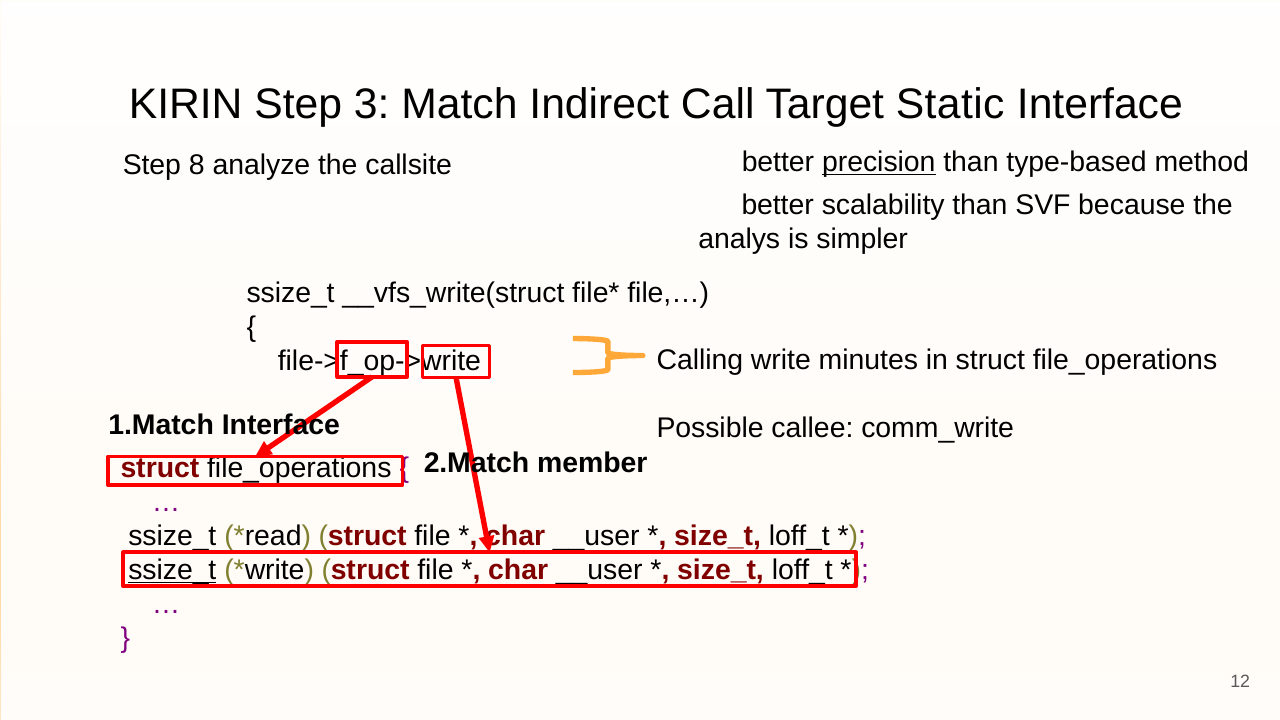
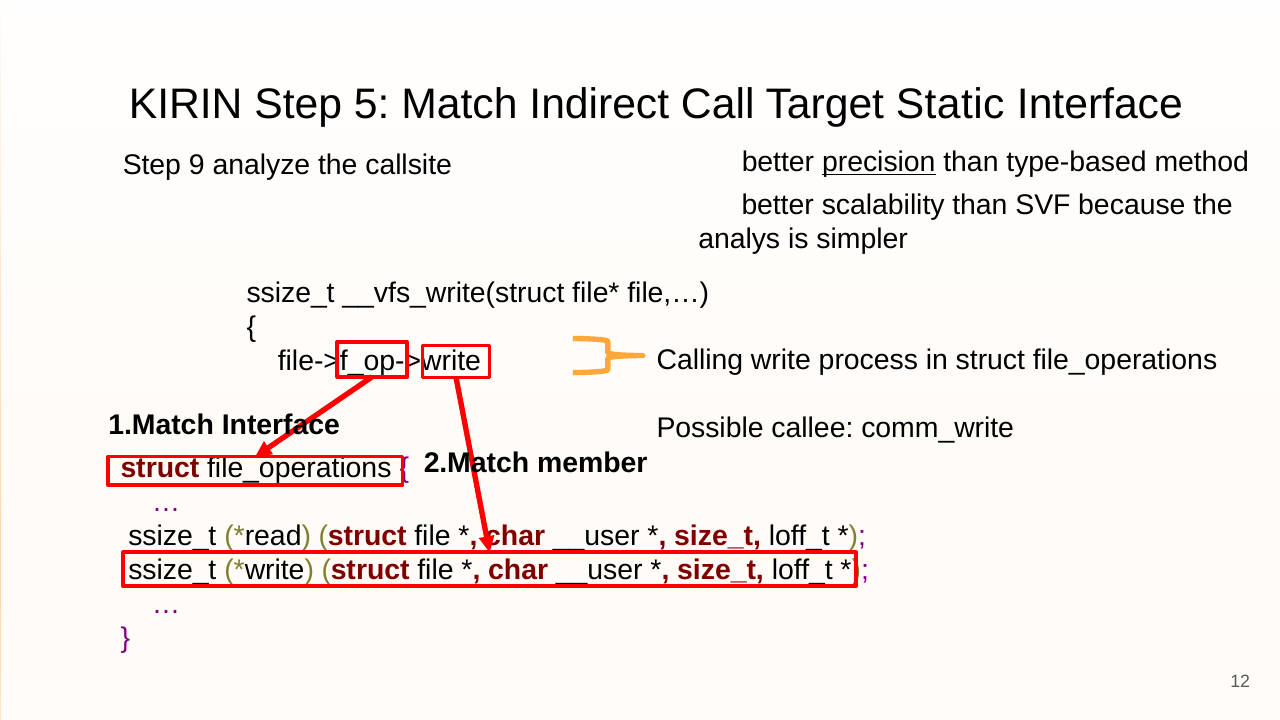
3: 3 -> 5 (372, 105)
8: 8 -> 9 (197, 165)
minutes: minutes -> process (868, 360)
ssize_t underline: present -> none (172, 570)
